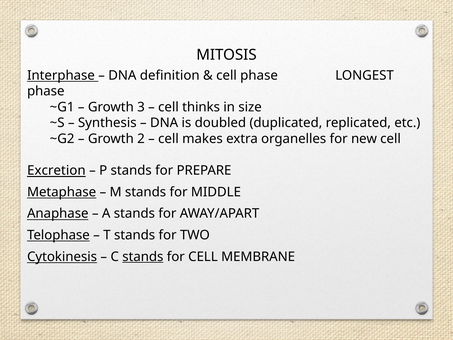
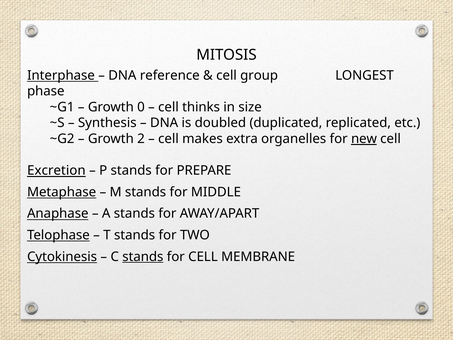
definition: definition -> reference (170, 75)
cell phase: phase -> group (259, 75)
3: 3 -> 0 (141, 107)
new underline: none -> present (364, 139)
